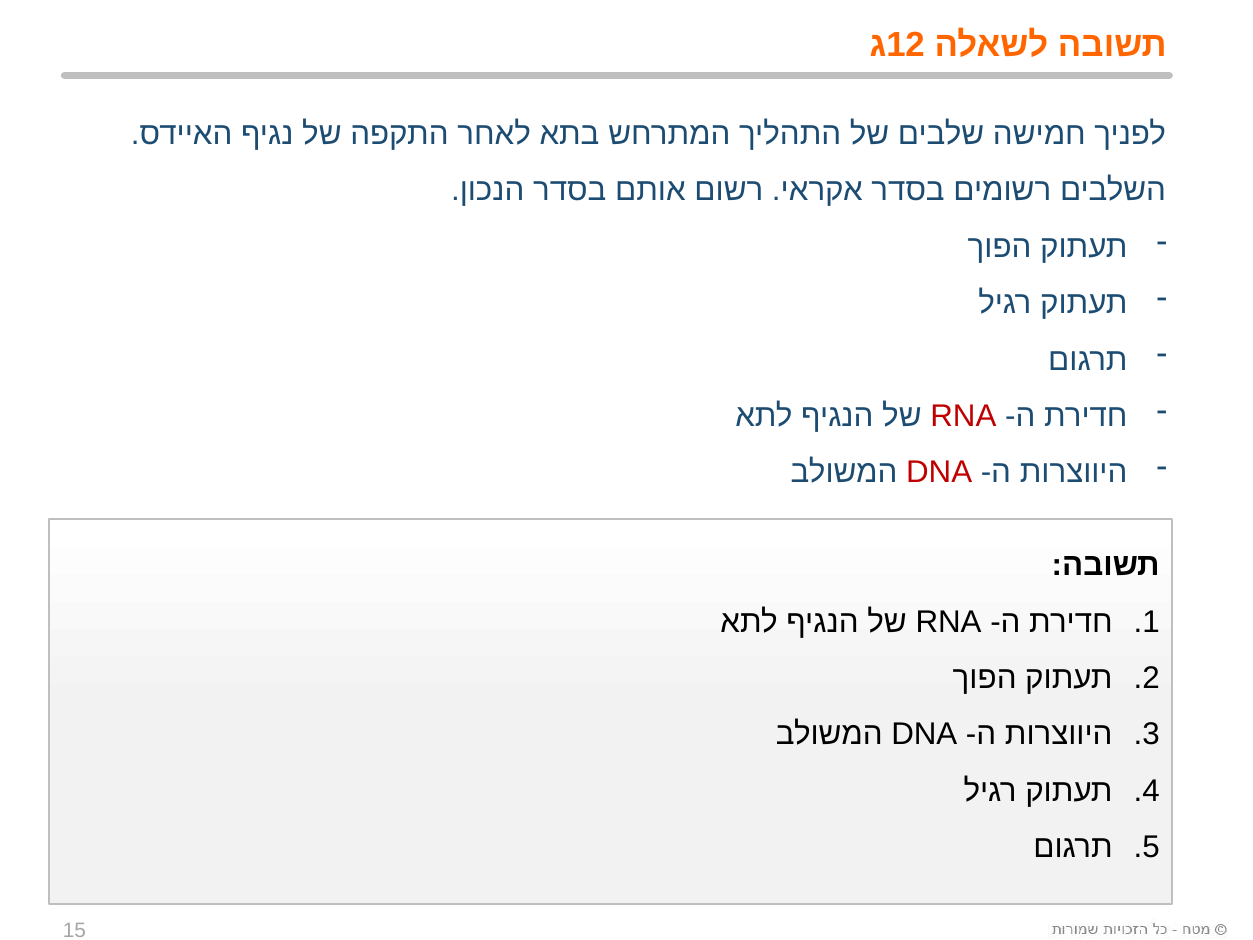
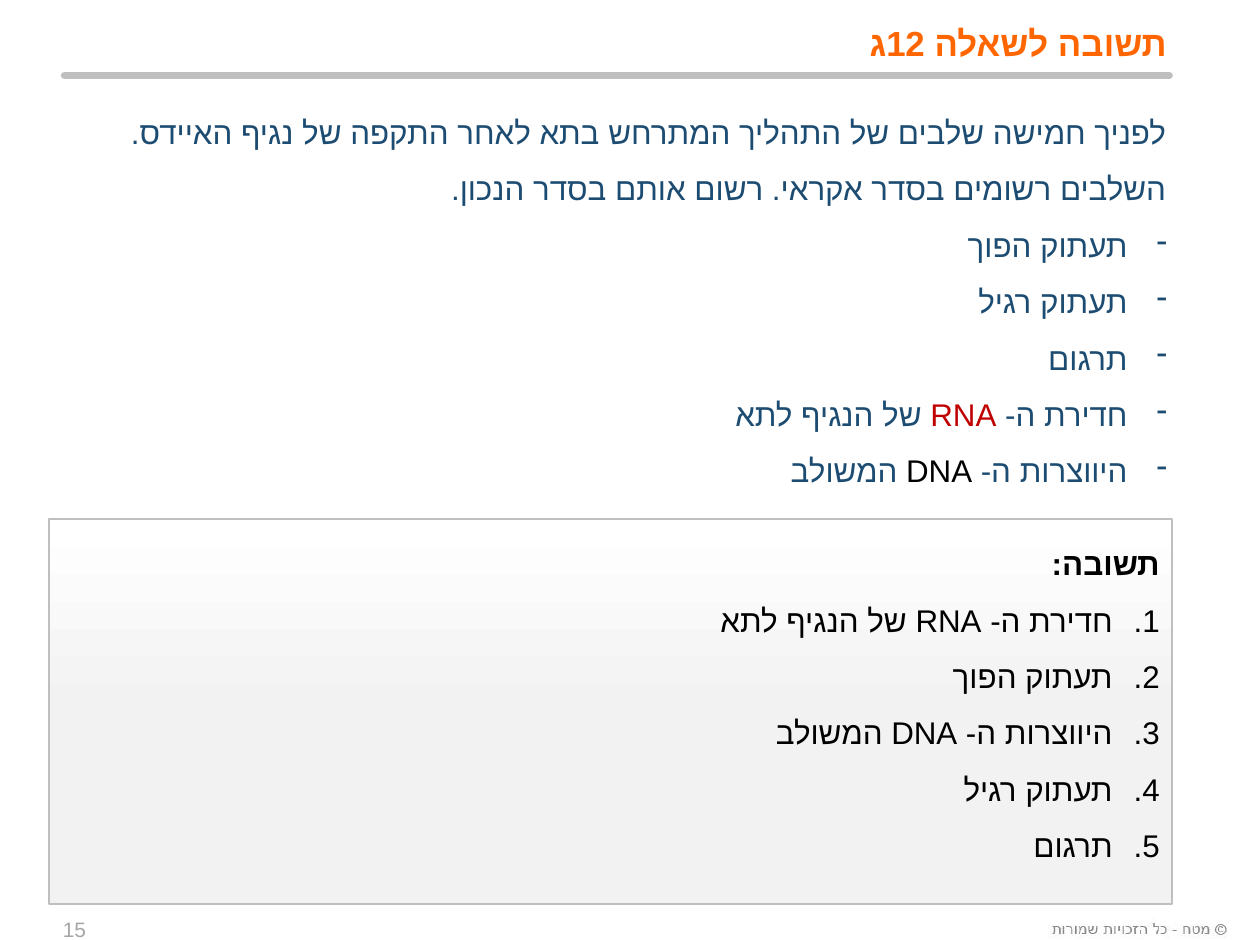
DNA colour: red -> black (939, 472)
